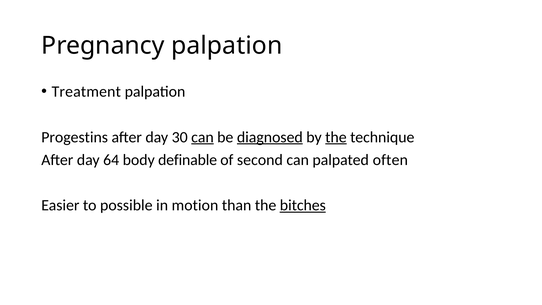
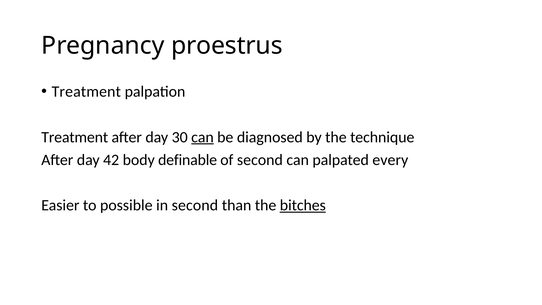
Pregnancy palpation: palpation -> proestrus (227, 46)
Progestins: Progestins -> Treatment (75, 137)
diagnosed underline: present -> none (270, 137)
the underline: present -> none (336, 137)
64: 64 -> 42 (111, 160)
often: often -> every (390, 160)
in motion: motion -> second (195, 205)
